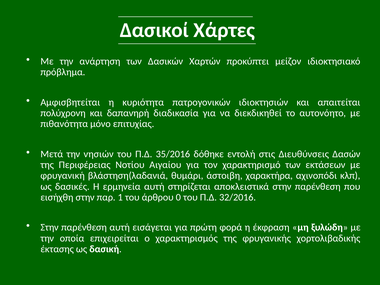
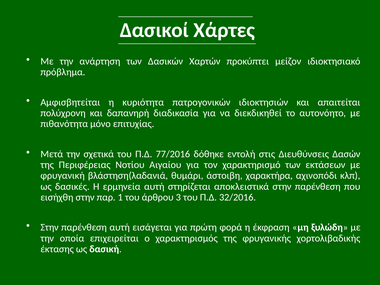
νησιών: νησιών -> σχετικά (99, 154)
35/2016: 35/2016 -> 77/2016 (173, 154)
0: 0 -> 3 (178, 197)
